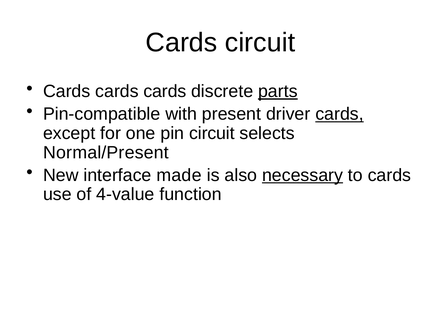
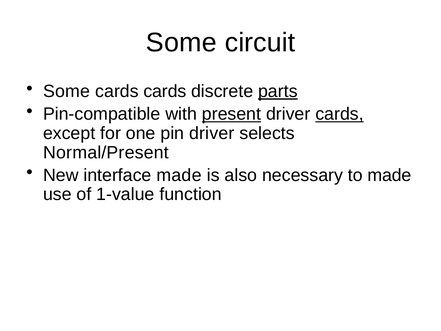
Cards: Cards -> Some (181, 43)
Cards: Cards -> Some (67, 91)
present underline: none -> present (231, 114)
pin circuit: circuit -> driver (212, 133)
necessary underline: present -> none (303, 175)
to cards: cards -> made (390, 175)
4-value: 4-value -> 1-value (125, 194)
